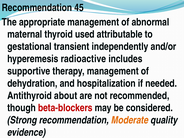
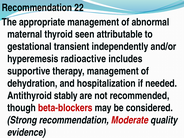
45: 45 -> 22 (79, 8)
used: used -> seen (85, 34)
about: about -> stably (66, 96)
Moderate colour: orange -> red (130, 120)
